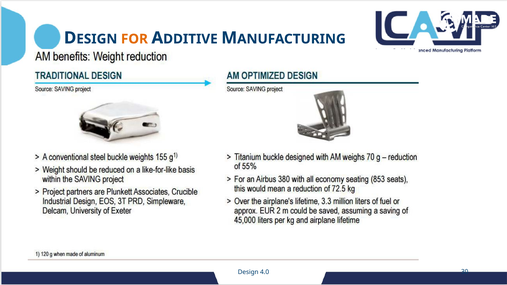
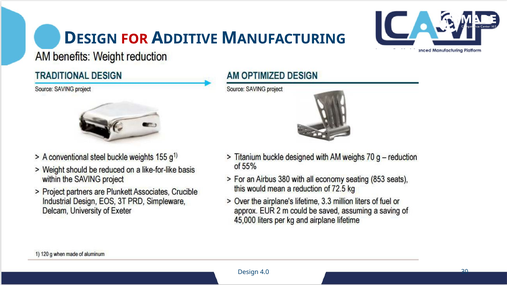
FOR colour: orange -> red (134, 39)
